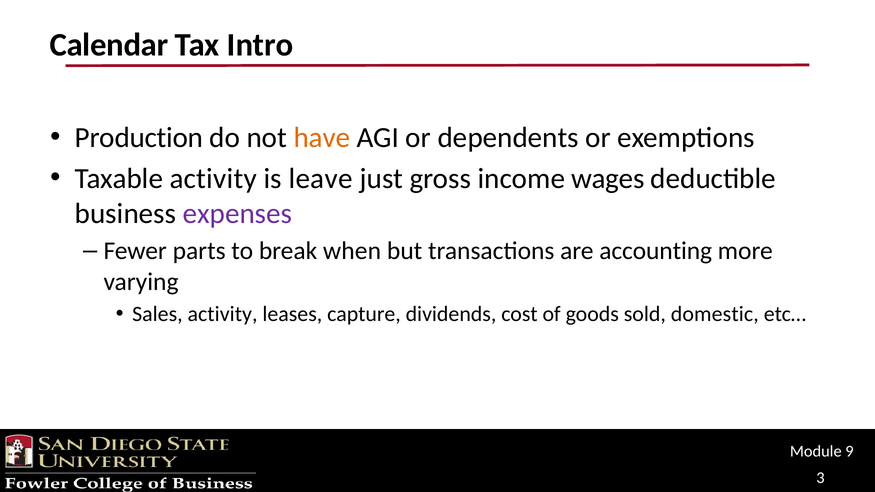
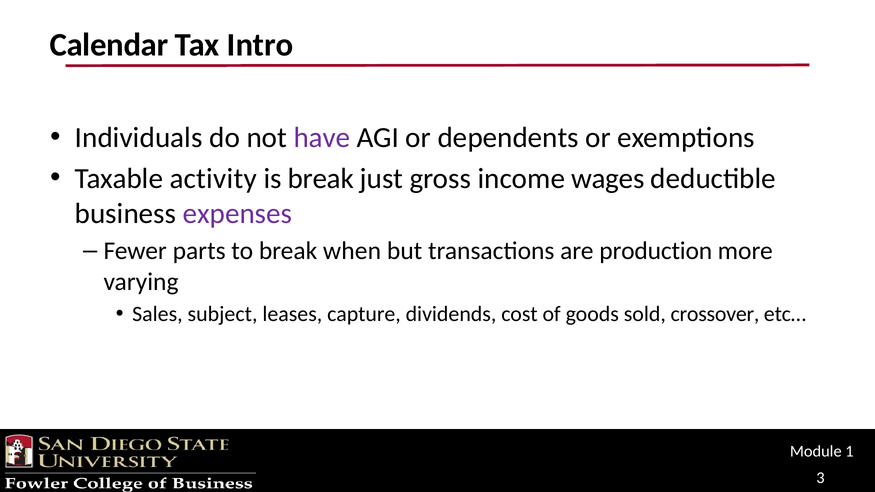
Production: Production -> Individuals (139, 138)
have colour: orange -> purple (322, 138)
is leave: leave -> break (321, 178)
accounting: accounting -> production (656, 251)
Sales activity: activity -> subject (223, 314)
domestic: domestic -> crossover (715, 314)
9: 9 -> 1 (849, 452)
